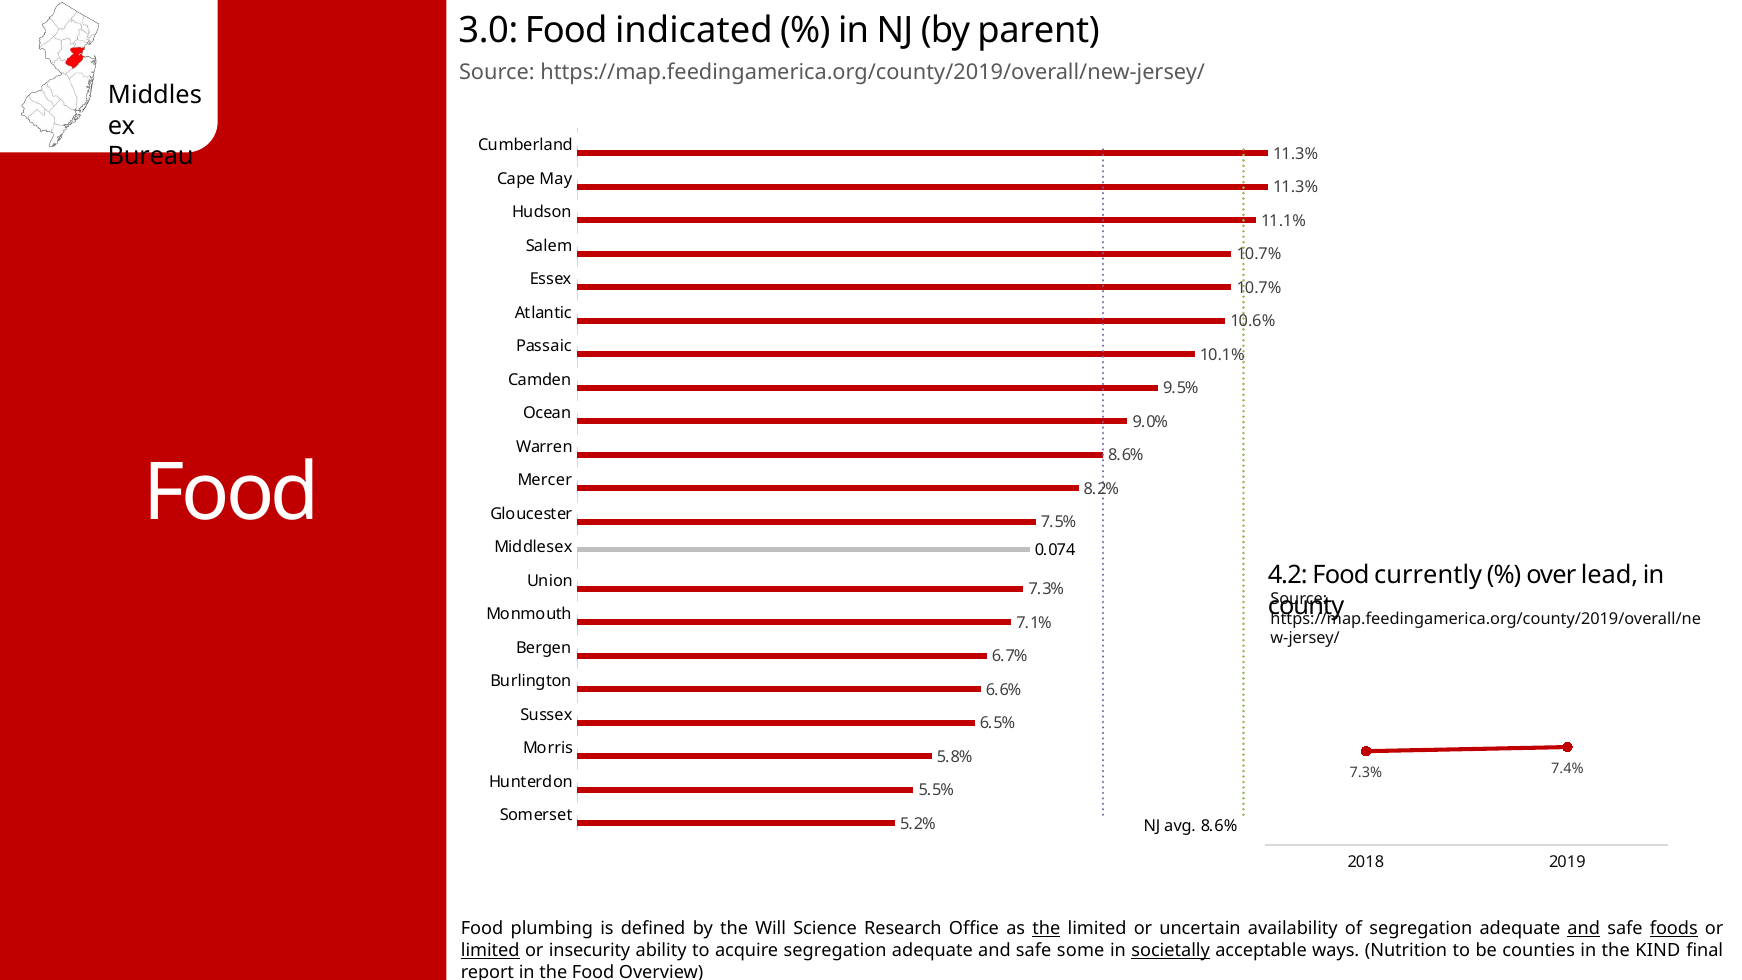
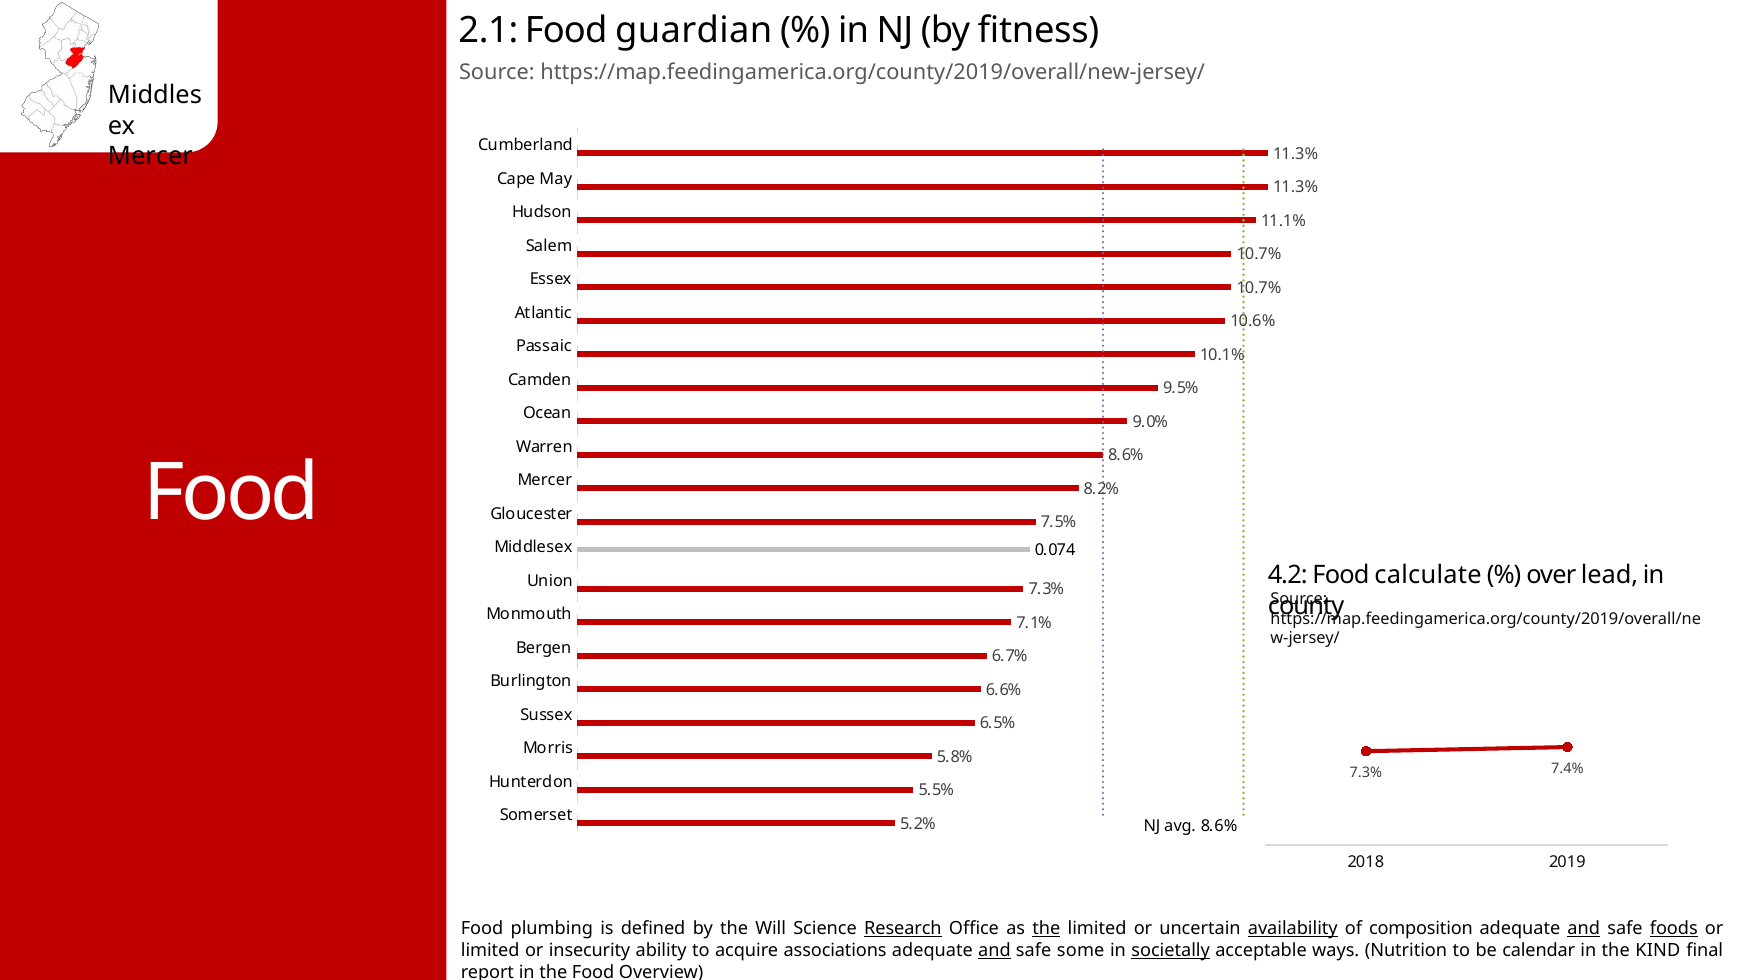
3.0: 3.0 -> 2.1 (488, 31)
indicated: indicated -> guardian (694, 31)
parent: parent -> fitness (1039, 31)
Bureau: Bureau -> Mercer (150, 156)
currently: currently -> calculate (1428, 575)
Research underline: none -> present (903, 929)
availability underline: none -> present (1293, 929)
of segregation: segregation -> composition (1421, 929)
limited underline: present -> none (490, 950)
acquire segregation: segregation -> associations (835, 950)
and underline: none -> present (994, 950)
counties: counties -> calendar (1539, 950)
